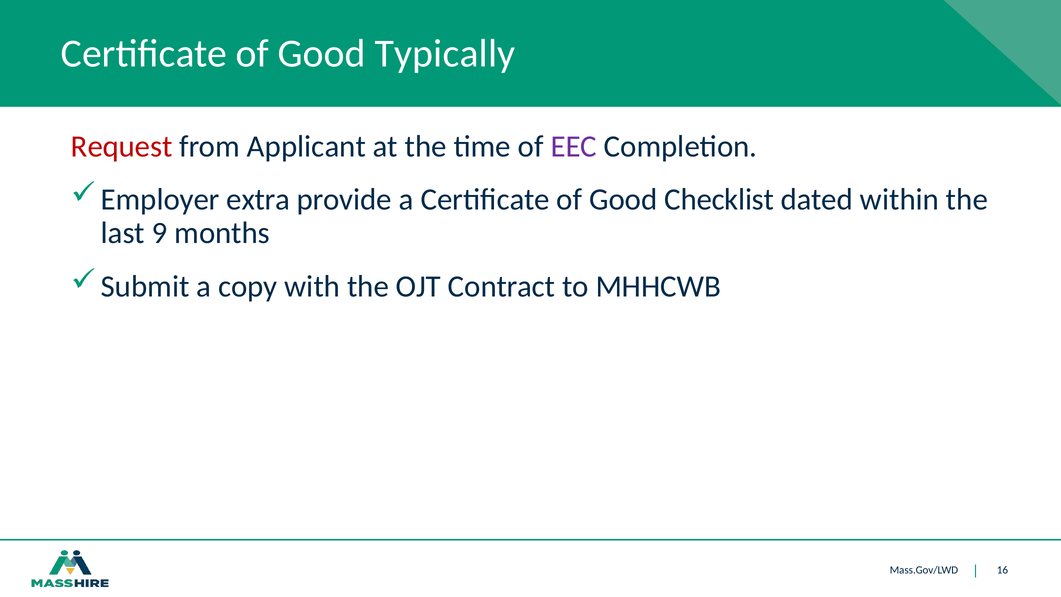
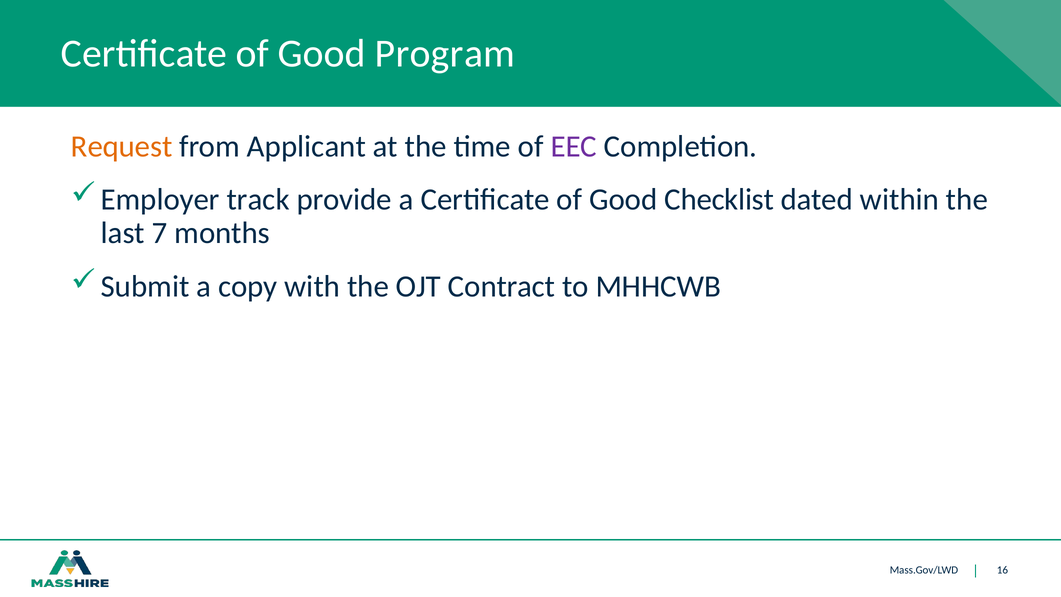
Typically: Typically -> Program (445, 53)
Request colour: red -> orange (122, 146)
extra: extra -> track (258, 200)
9: 9 -> 7 (160, 233)
